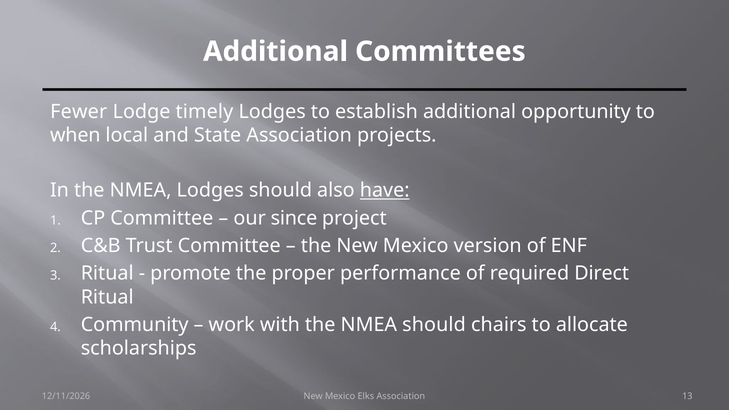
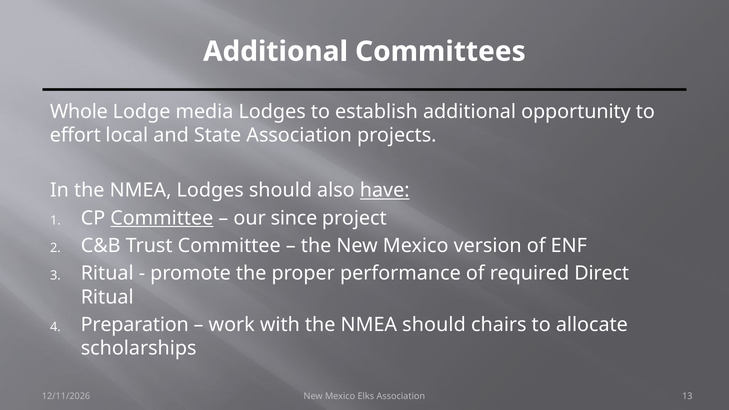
Fewer: Fewer -> Whole (79, 112)
timely: timely -> media (204, 112)
when: when -> effort (75, 135)
Committee underline: none -> present (162, 218)
Community: Community -> Preparation (135, 325)
